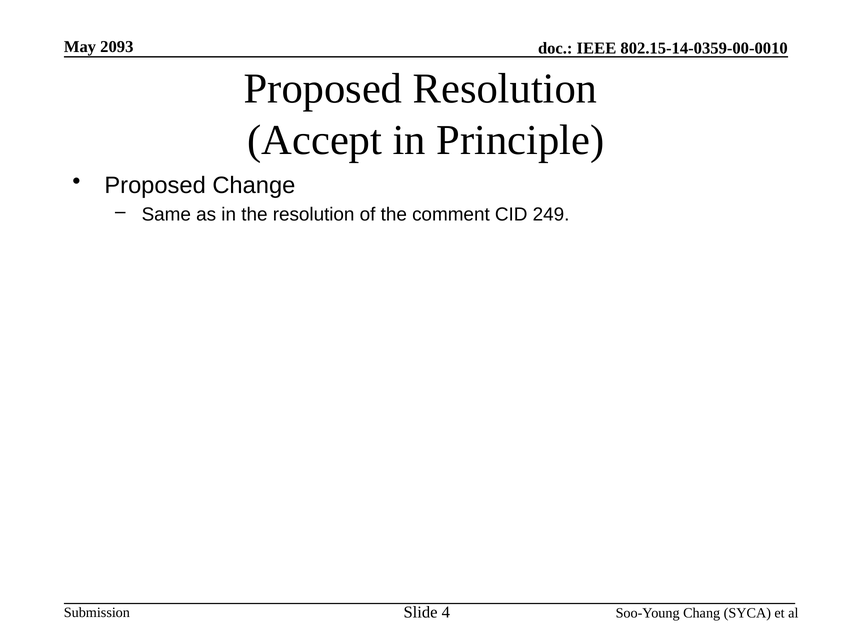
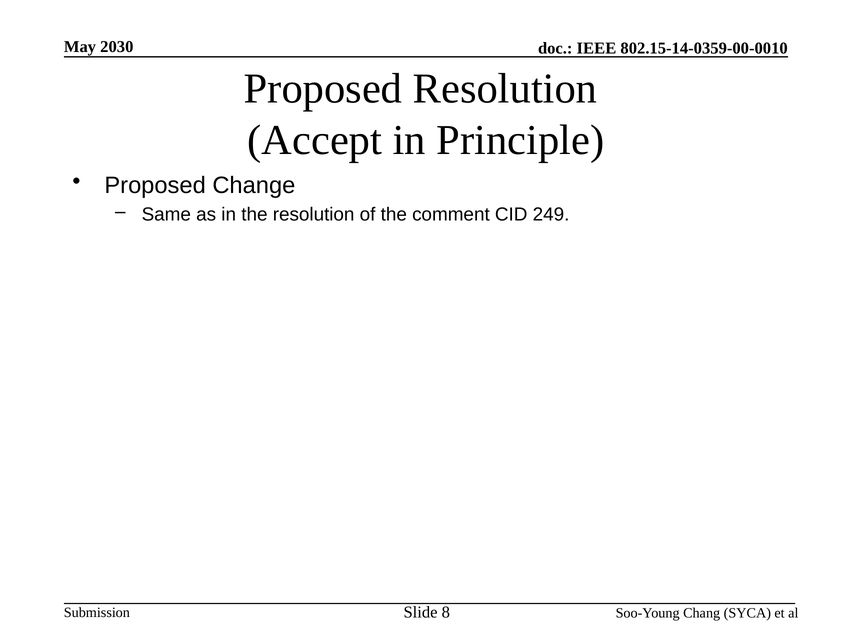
2093: 2093 -> 2030 (117, 47)
4: 4 -> 8 (446, 612)
